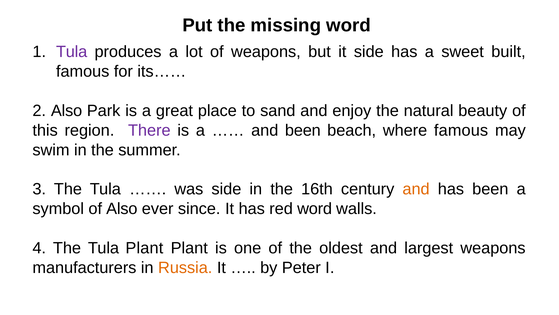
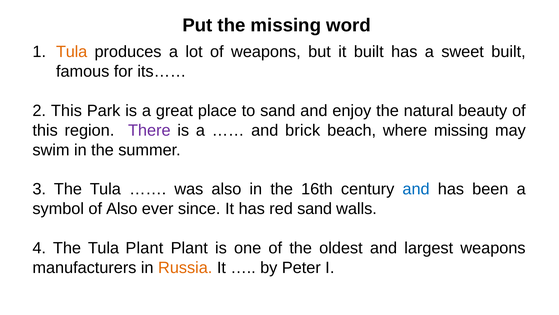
Tula colour: purple -> orange (72, 52)
it side: side -> built (369, 52)
2 Also: Also -> This (66, 111)
and been: been -> brick (303, 130)
where famous: famous -> missing (461, 130)
was side: side -> also (226, 189)
and colour: orange -> blue (416, 189)
red word: word -> sand (315, 208)
